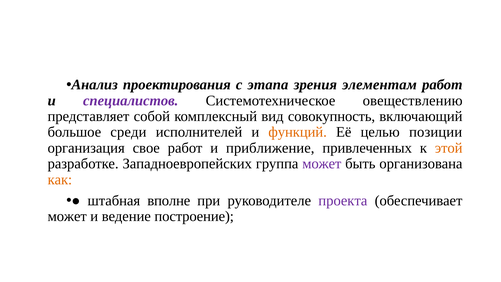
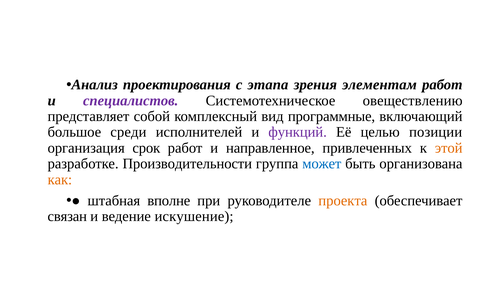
совокупность: совокупность -> программные (332, 116)
функций colour: orange -> purple (298, 132)
свое: свое -> срок (146, 148)
приближение: приближение -> направленное (270, 148)
Западноевропейских: Западноевропейских -> Производительности (187, 164)
может colour: purple -> blue (322, 164)
проекта colour: purple -> orange (343, 200)
может: может -> связан (67, 216)
построение: построение -> искушение (194, 216)
